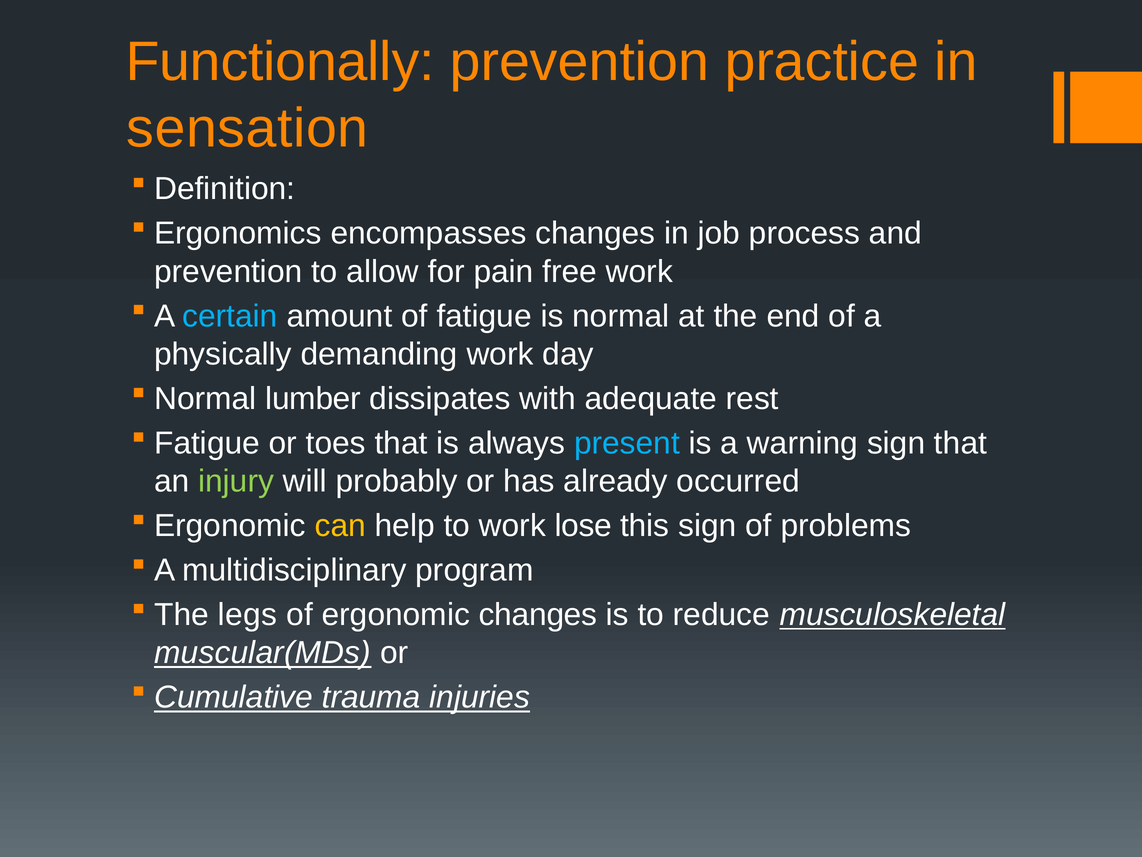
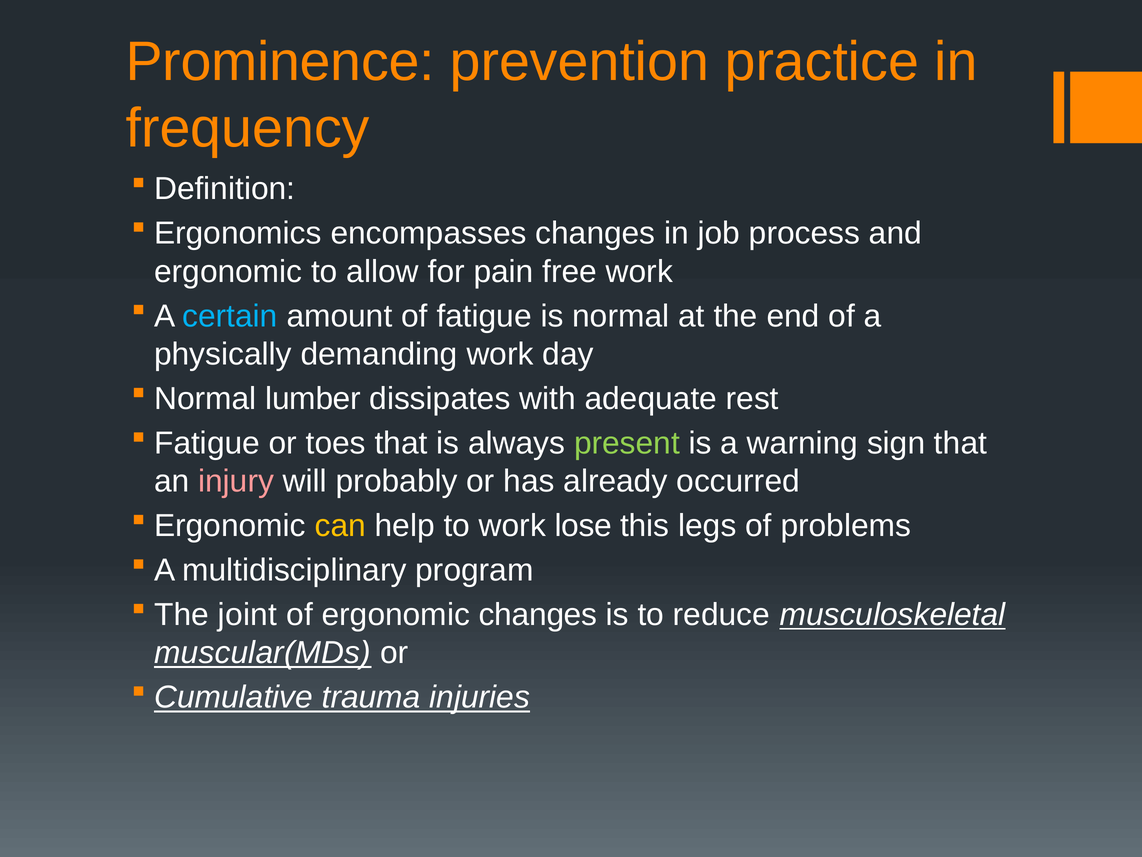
Functionally: Functionally -> Prominence (280, 62)
sensation: sensation -> frequency (248, 129)
prevention: prevention -> ergonomic (228, 271)
present colour: light blue -> light green (627, 443)
injury colour: light green -> pink (236, 481)
this sign: sign -> legs (707, 526)
legs: legs -> joint (247, 614)
